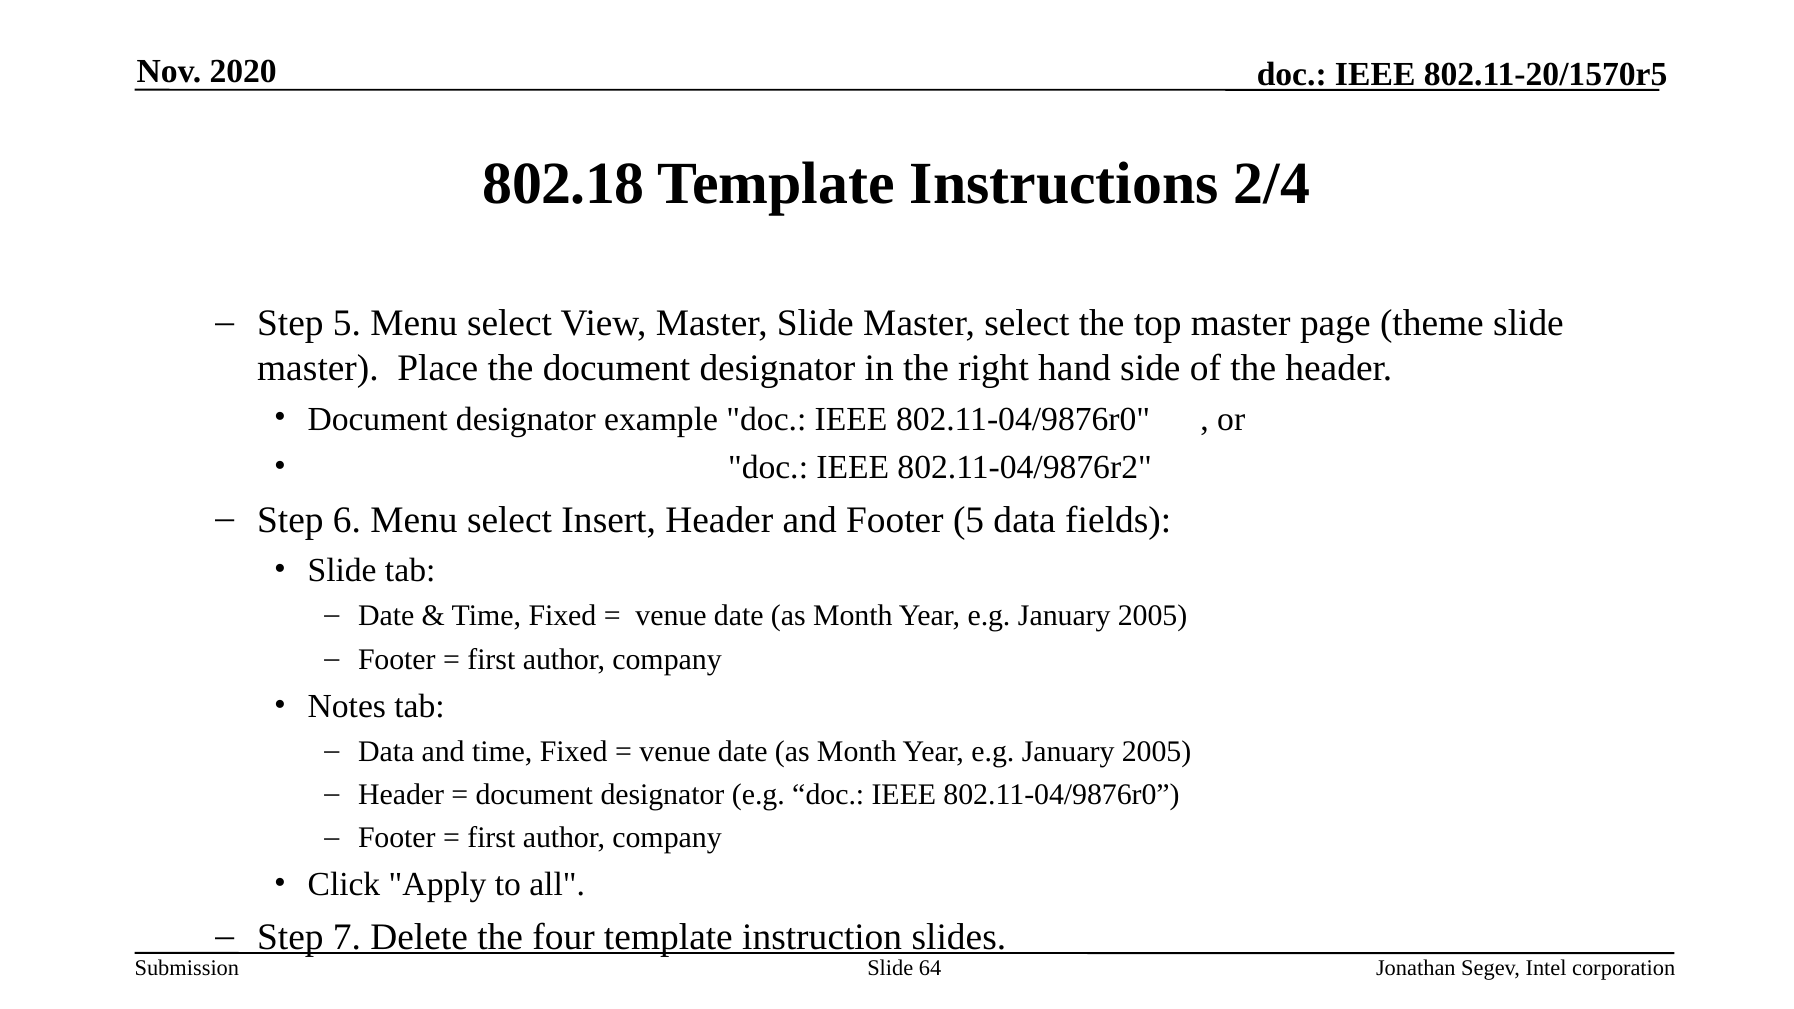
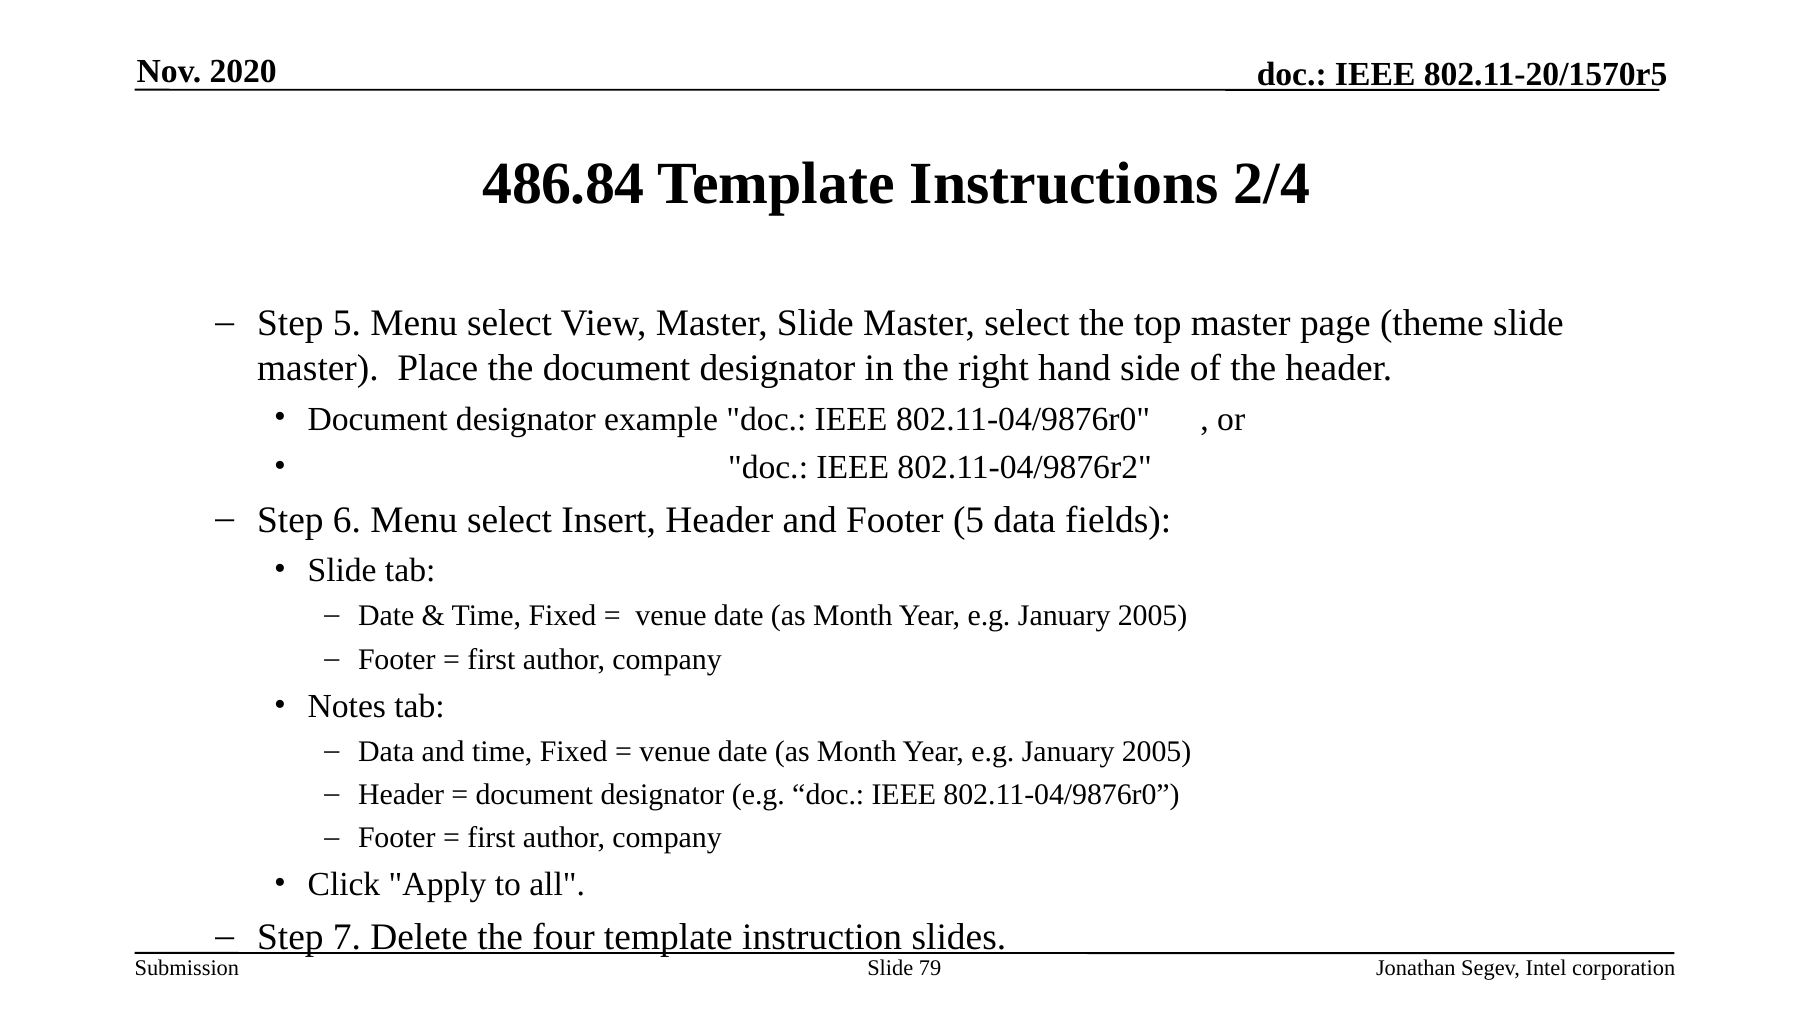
802.18: 802.18 -> 486.84 (564, 183)
64: 64 -> 79 (930, 968)
